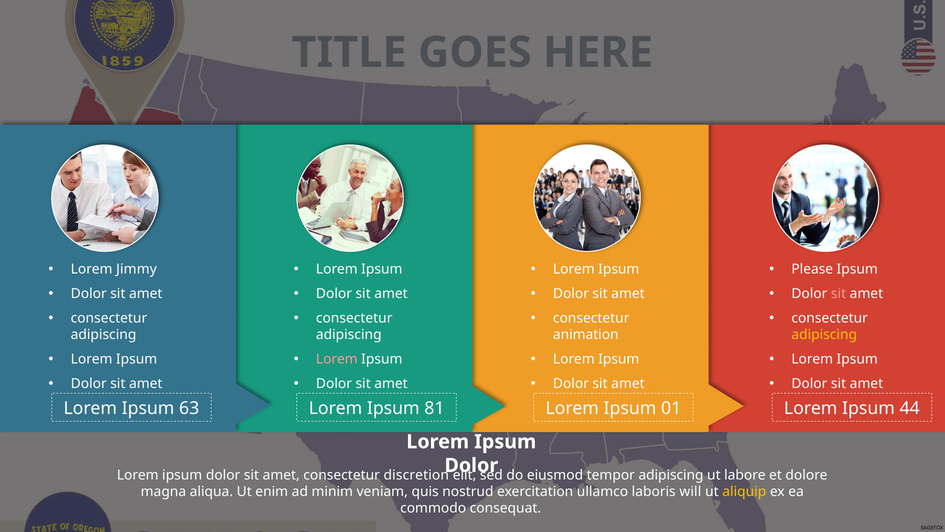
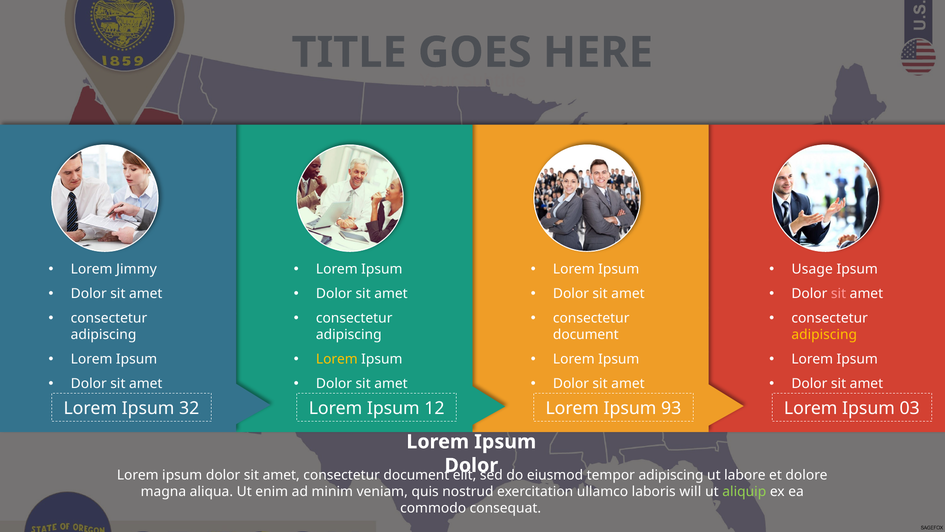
Please: Please -> Usage (812, 269)
animation: animation -> document (586, 335)
Lorem colour: pink -> yellow (337, 359)
63: 63 -> 32 (189, 408)
81: 81 -> 12 (434, 408)
01: 01 -> 93 (671, 408)
44: 44 -> 03 (910, 408)
amet consectetur discretion: discretion -> document (416, 475)
aliquip colour: yellow -> light green (744, 491)
